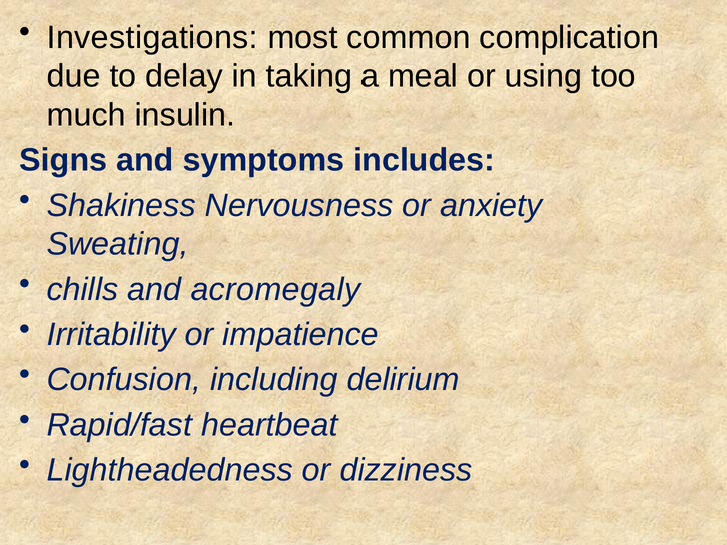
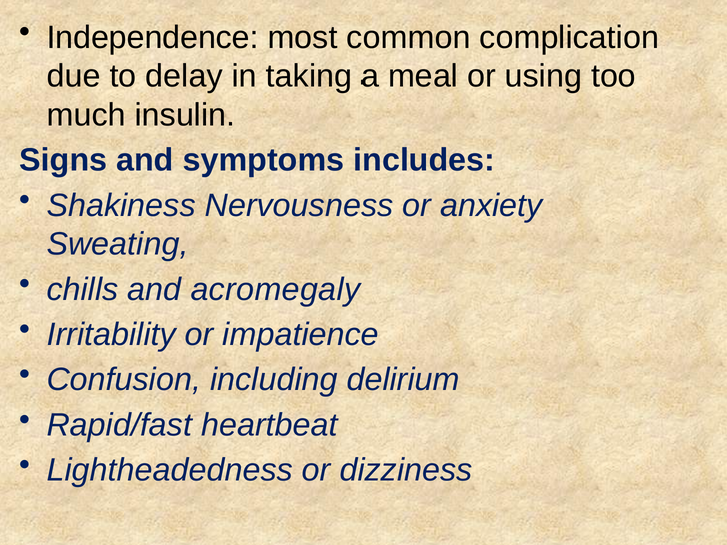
Investigations: Investigations -> Independence (153, 37)
